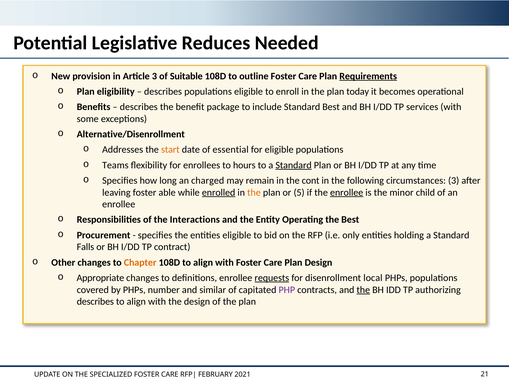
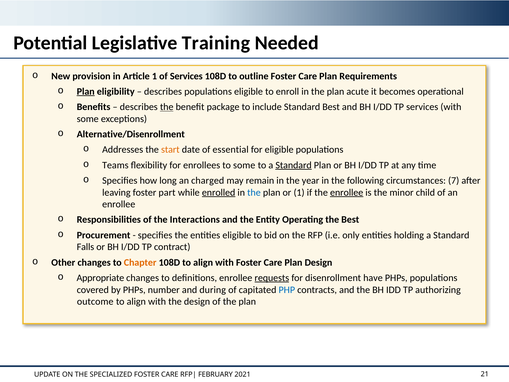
Reduces: Reduces -> Training (216, 43)
Article 3: 3 -> 1 (154, 76)
of Suitable: Suitable -> Services (186, 76)
Requirements underline: present -> none (368, 76)
Plan underline: none -> present (86, 91)
today: today -> acute (358, 91)
the underline: none -> present (167, 107)
to hours: hours -> some (244, 165)
cont: cont -> year (311, 180)
circumstances 3: 3 -> 7 (454, 180)
able: able -> part (167, 192)
the colour: orange -> blue (254, 192)
or 5: 5 -> 1 (299, 192)
local: local -> have (373, 278)
similar: similar -> during (213, 290)
PHP colour: purple -> blue (287, 290)
the underline: present -> none (363, 290)
describes: describes -> outcome (95, 301)
